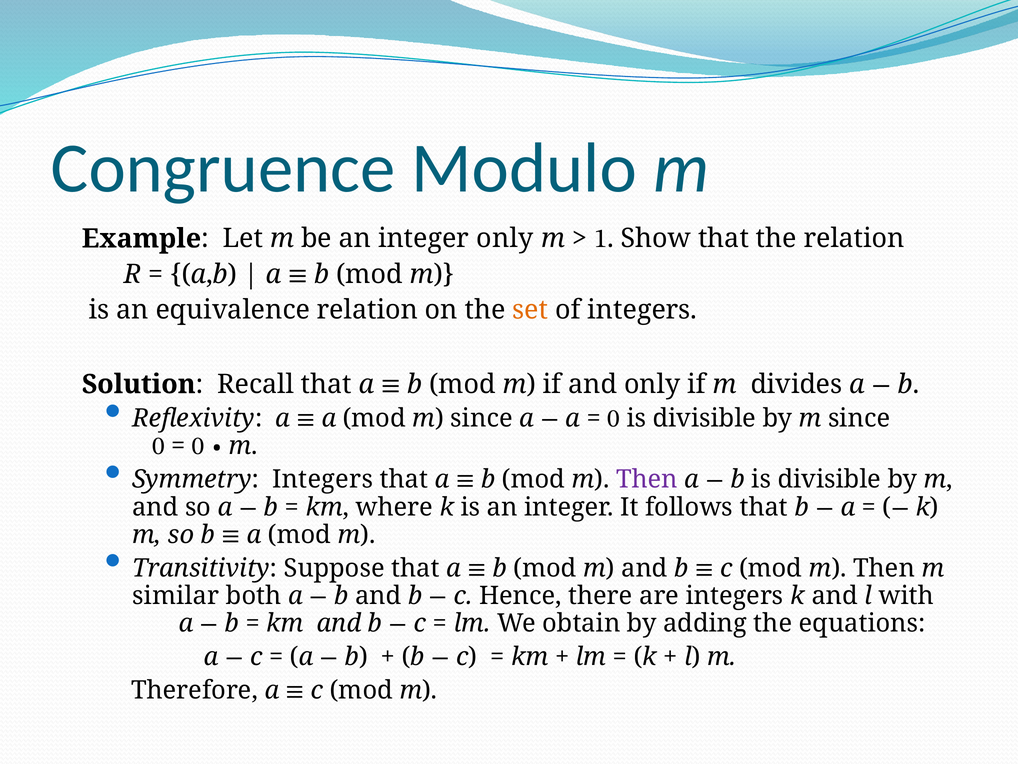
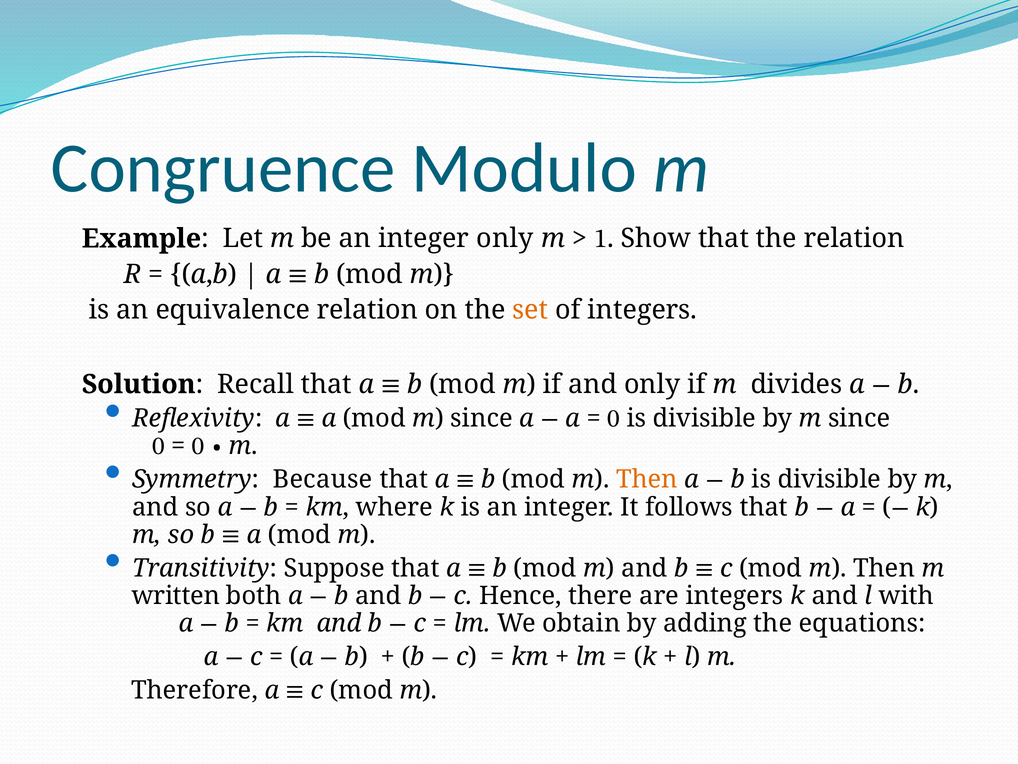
Integers: Integers -> Because (323, 479)
Then colour: purple -> orange (647, 479)
similar: similar -> written (176, 595)
